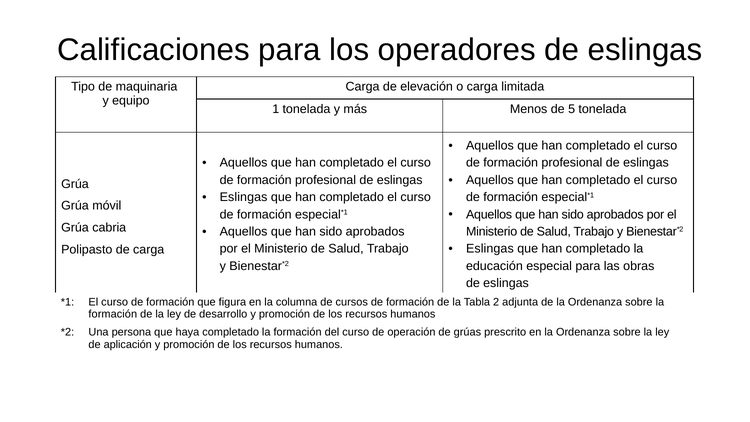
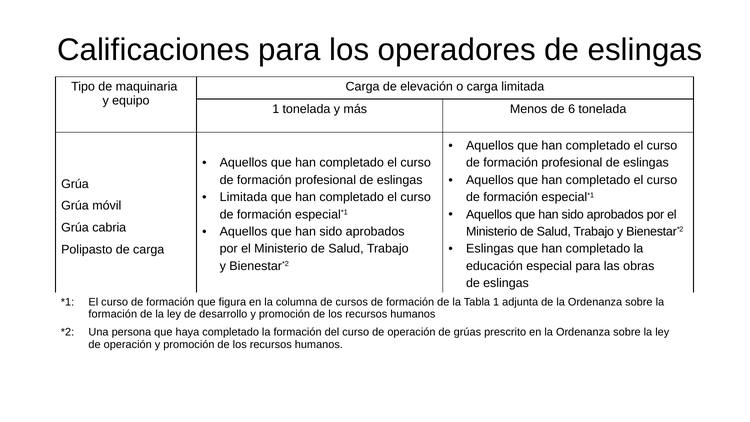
5: 5 -> 6 (572, 109)
Eslingas: Eslingas -> Limitada (244, 197)
Tabla 2: 2 -> 1 (496, 302)
aplicación: aplicación -> operación (128, 344)
